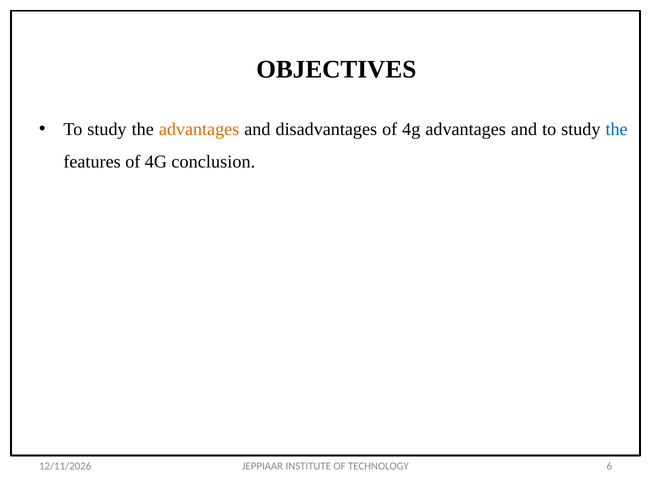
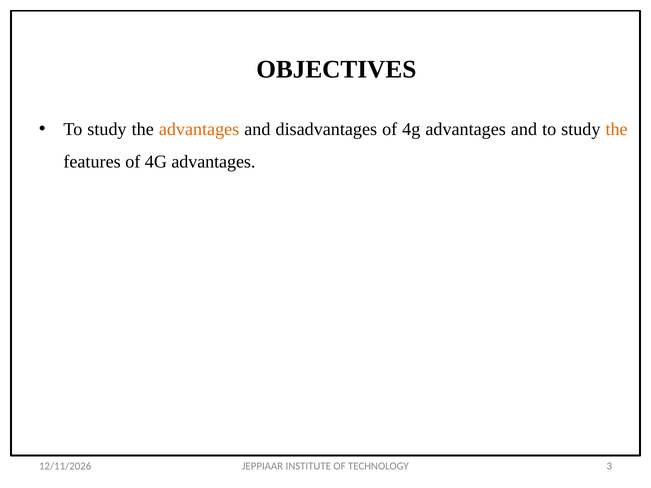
the colour: blue -> orange (617, 129)
features of 4G conclusion: conclusion -> advantages (213, 162)
6: 6 -> 3 (609, 466)
